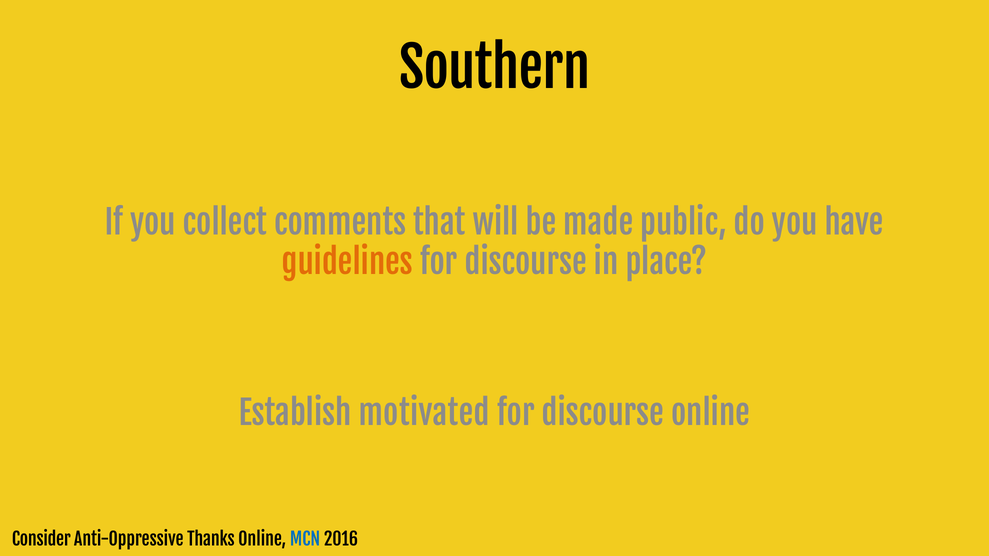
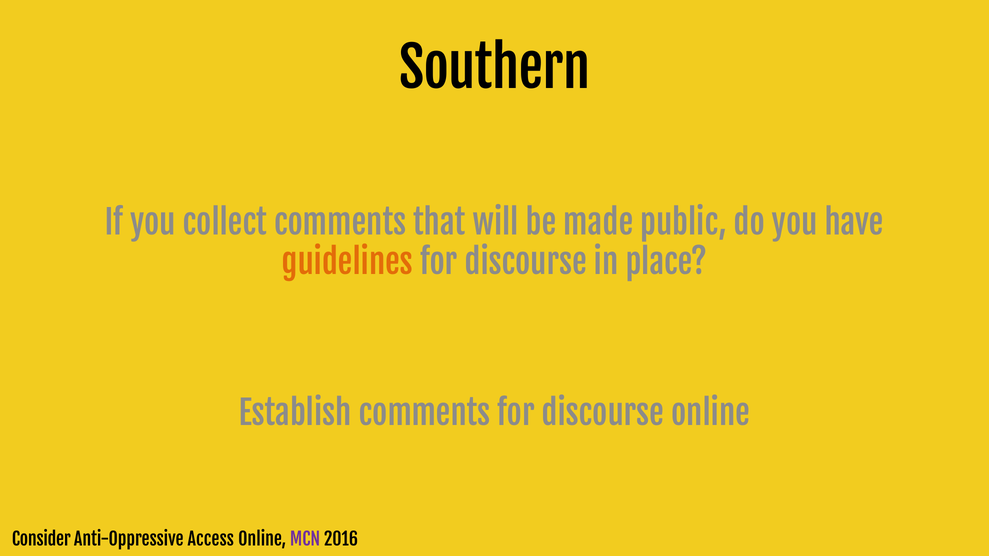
Establish motivated: motivated -> comments (424, 414)
Thanks: Thanks -> Access (211, 540)
MCN colour: blue -> purple (305, 540)
